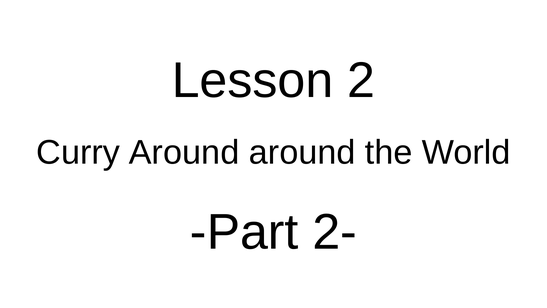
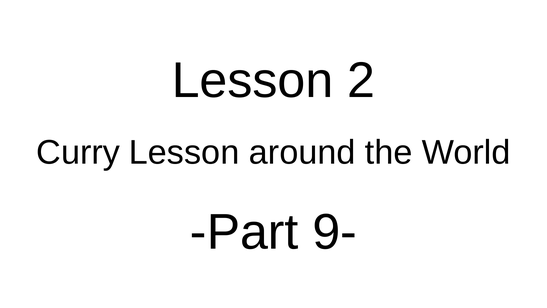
Curry Around: Around -> Lesson (184, 152)
2-: 2- -> 9- (335, 232)
